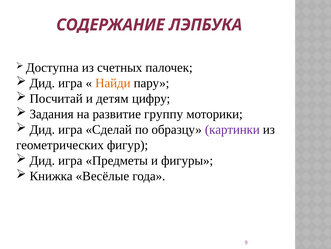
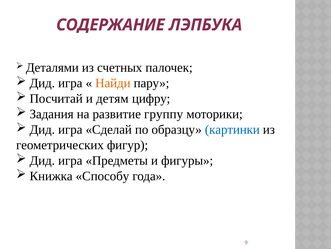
Доступна: Доступна -> Деталями (52, 67)
картинки colour: purple -> blue (232, 129)
Весёлые: Весёлые -> Способу (102, 176)
